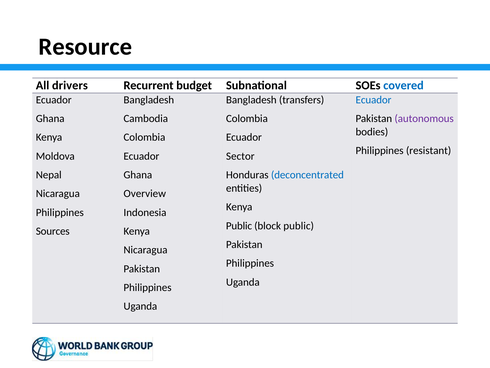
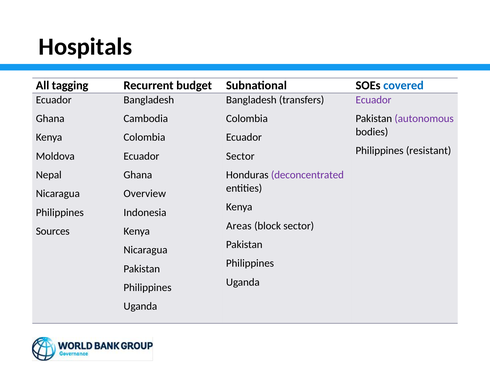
Resource: Resource -> Hospitals (85, 47)
drivers: drivers -> tagging (70, 85)
Ecuador colour: blue -> purple (374, 100)
deconcentrated colour: blue -> purple (307, 175)
Public: Public -> Areas (239, 225)
block public: public -> sector (299, 225)
